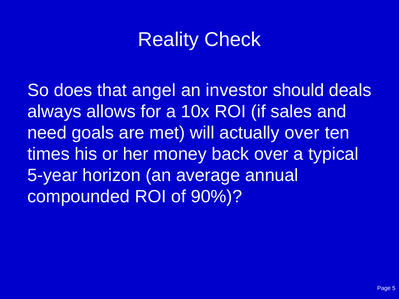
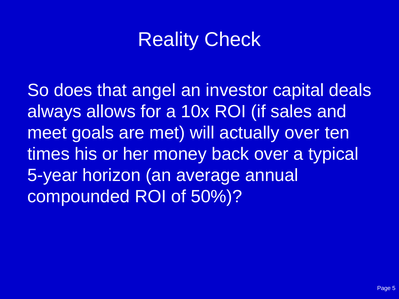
should: should -> capital (298, 90)
need: need -> meet (47, 133)
90%: 90% -> 50% (217, 197)
